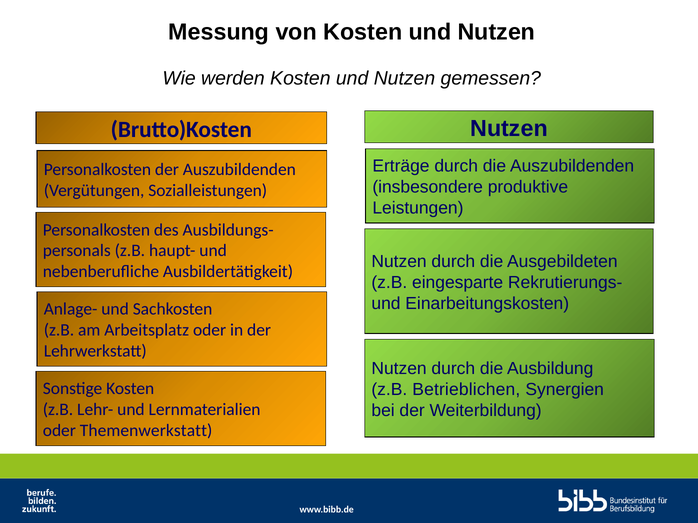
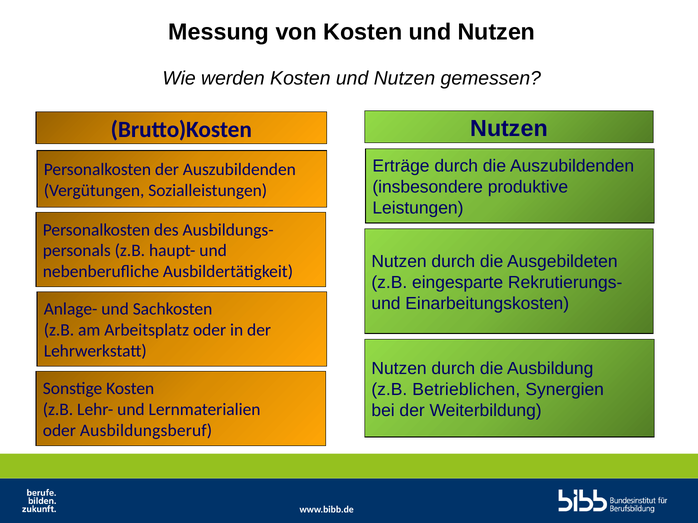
Themenwerkstatt: Themenwerkstatt -> Ausbildungsberuf (146, 431)
